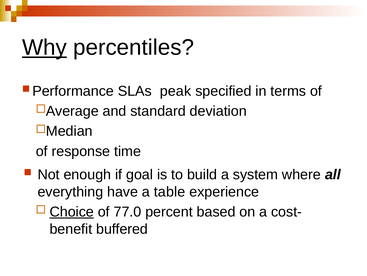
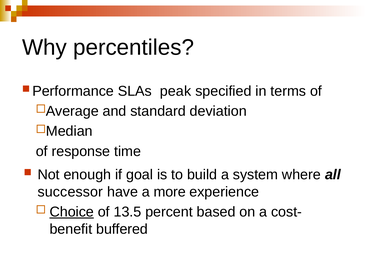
Why underline: present -> none (44, 47)
everything: everything -> successor (70, 191)
table: table -> more (170, 191)
77.0: 77.0 -> 13.5 (127, 211)
